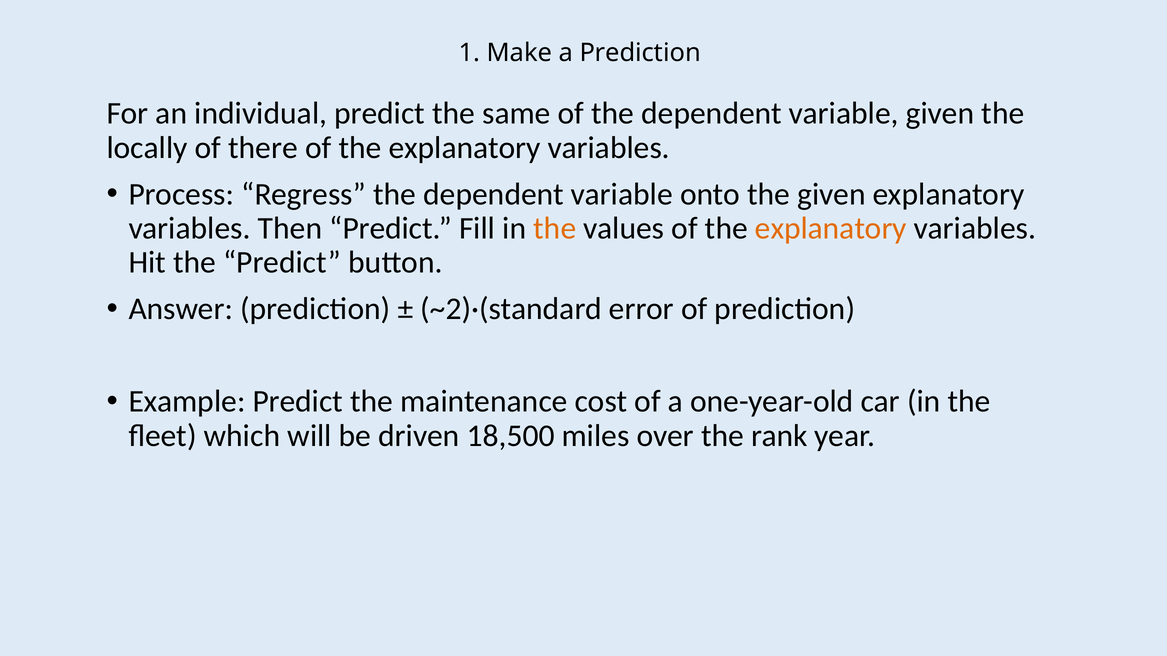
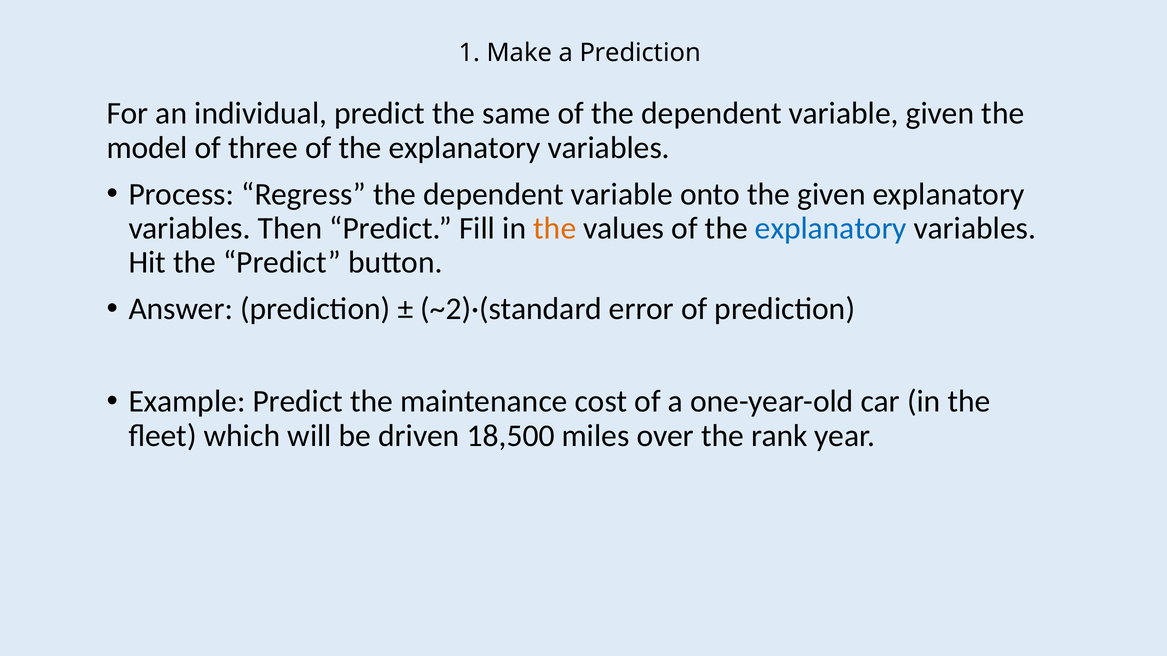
locally: locally -> model (147, 148)
there: there -> three (263, 148)
explanatory colour: orange -> blue (831, 228)
